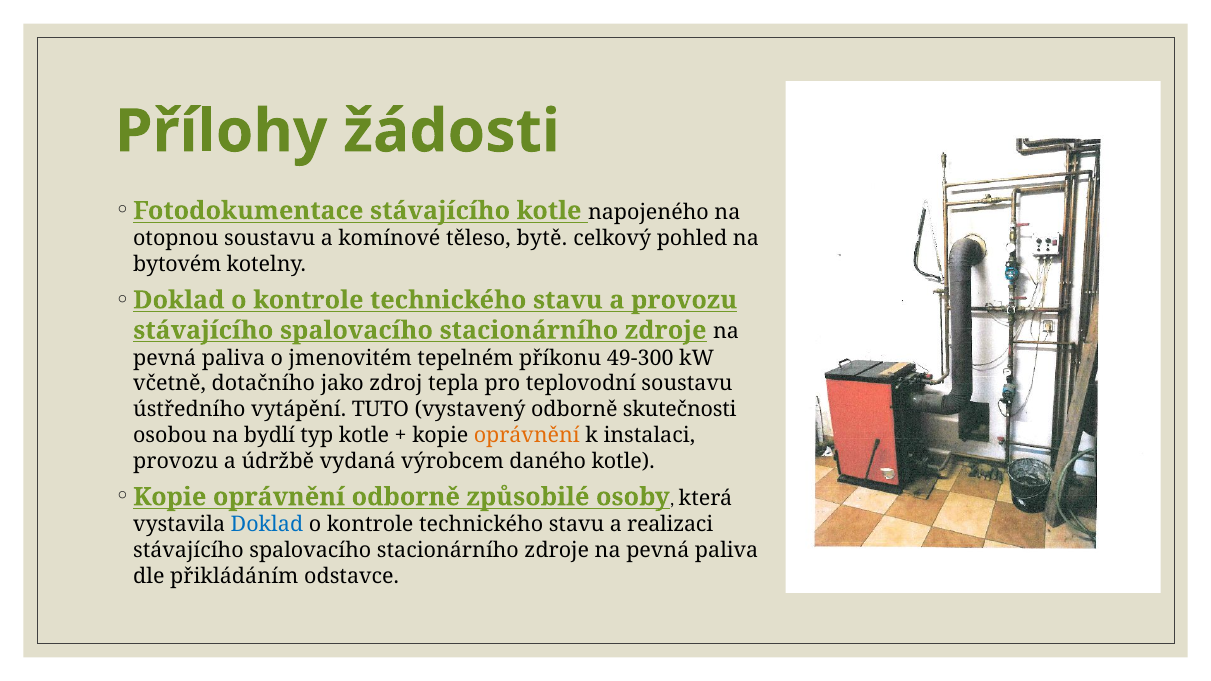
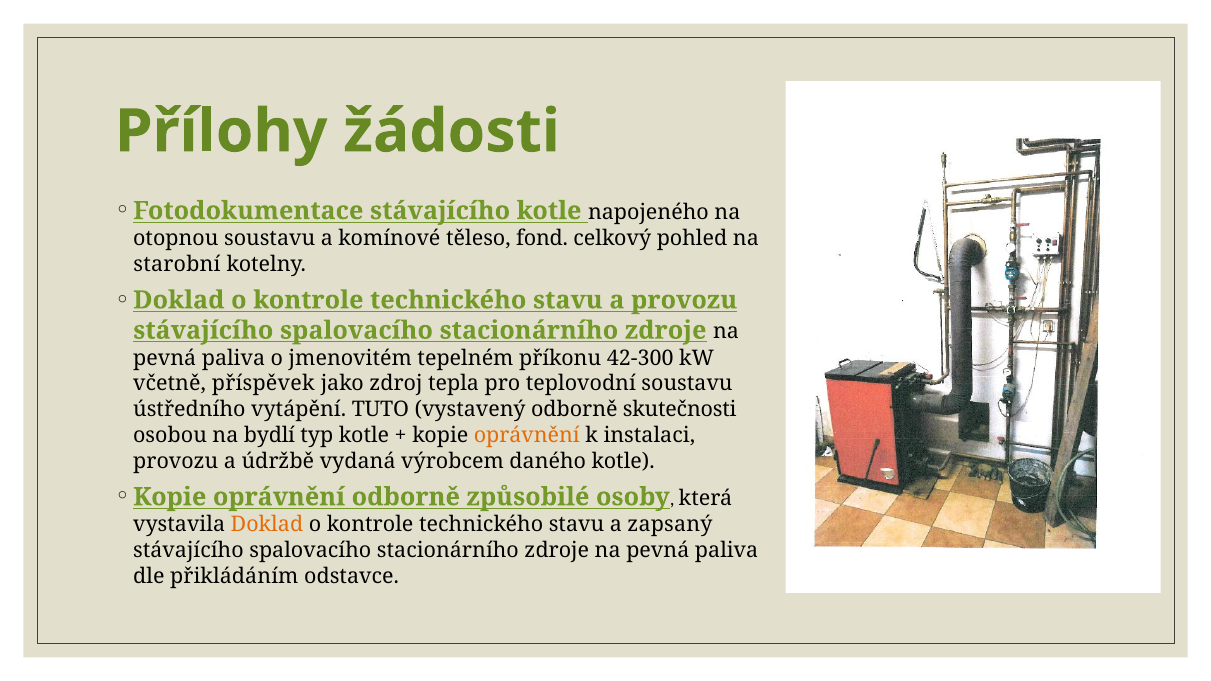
bytě: bytě -> fond (542, 239)
bytovém: bytovém -> starobní (177, 264)
49-300: 49-300 -> 42-300 (640, 358)
dotačního: dotačního -> příspěvek (263, 384)
Doklad colour: blue -> orange (267, 525)
realizaci: realizaci -> zapsaný (670, 525)
